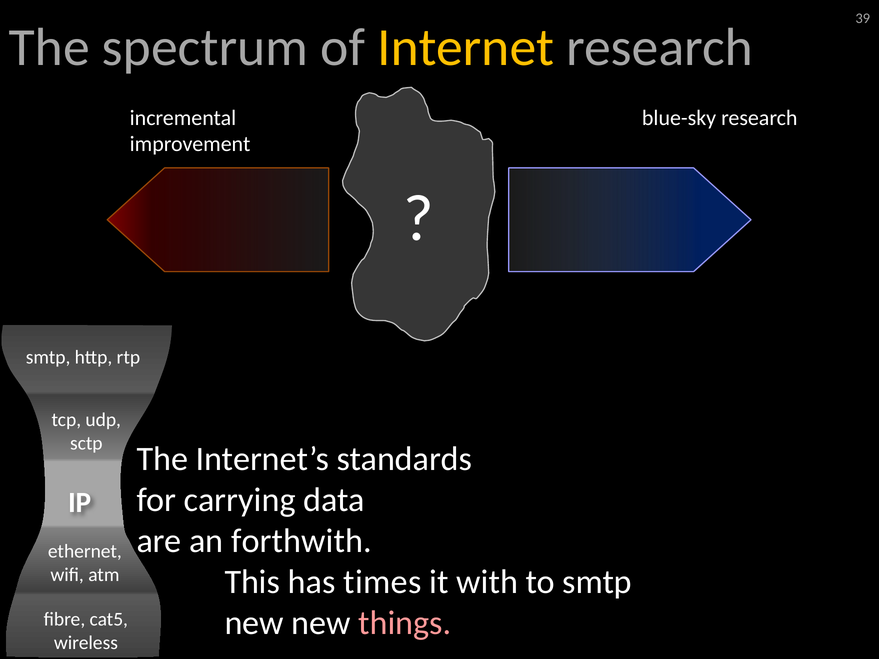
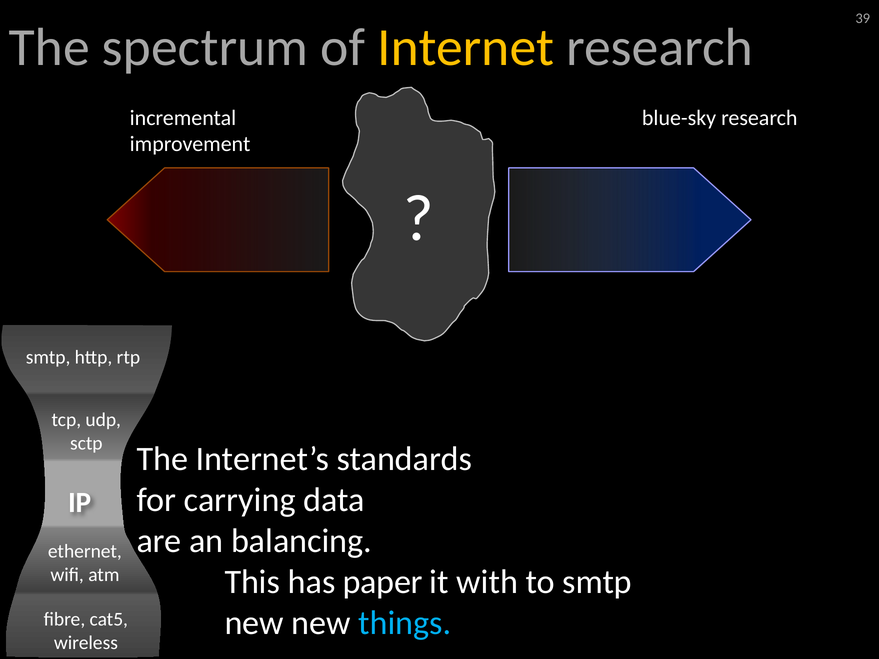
forthwith: forthwith -> balancing (301, 541)
times: times -> paper (383, 582)
things colour: pink -> light blue (405, 623)
